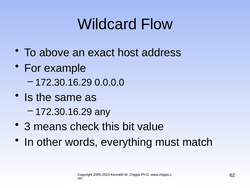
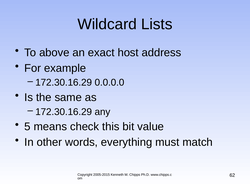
Flow: Flow -> Lists (157, 24)
3: 3 -> 5 (27, 126)
